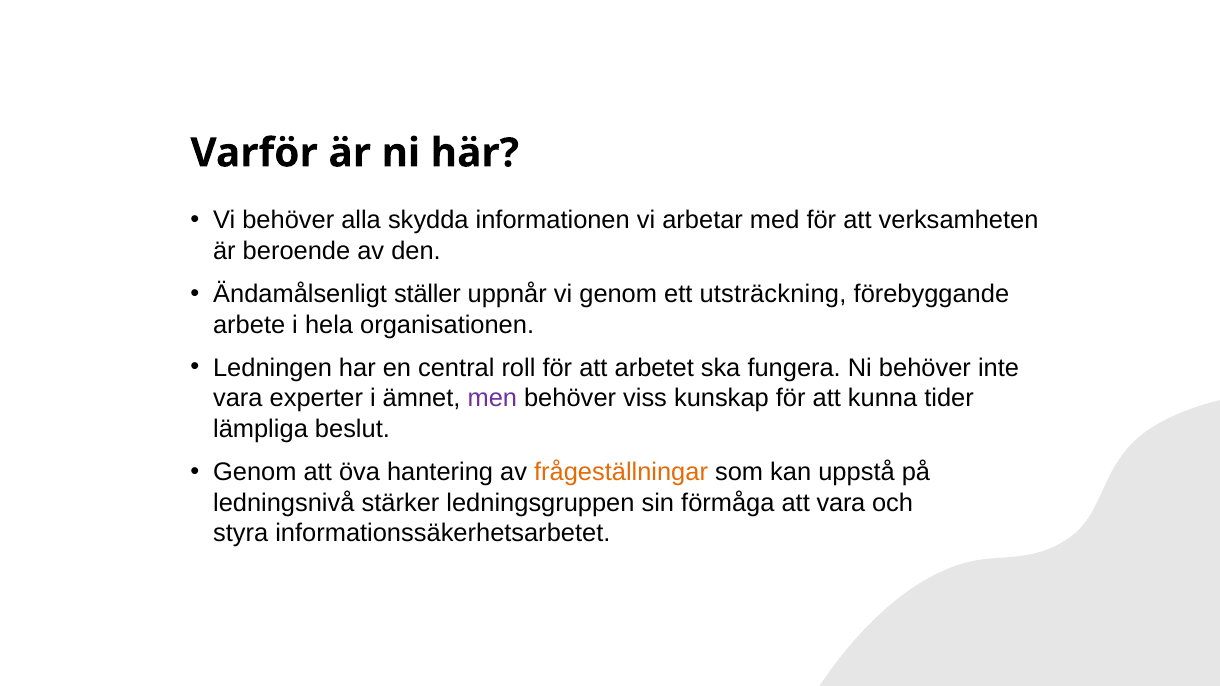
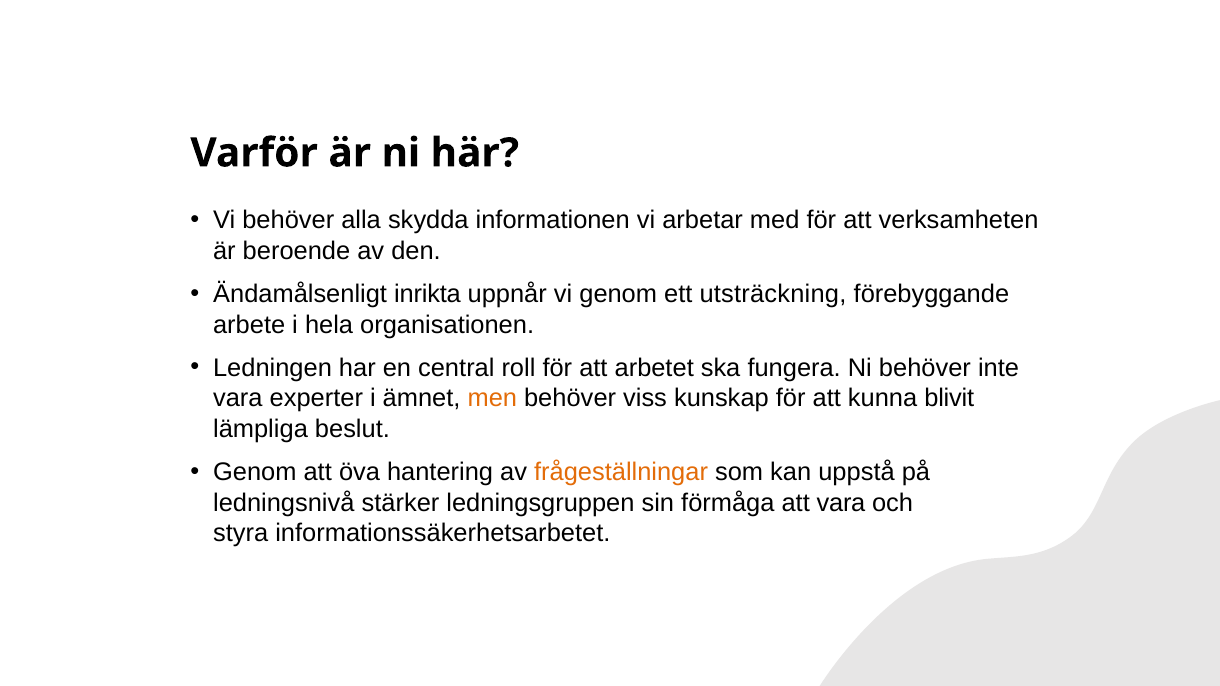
ställer: ställer -> inrikta (427, 294)
men colour: purple -> orange (492, 399)
tider: tider -> blivit (949, 399)
